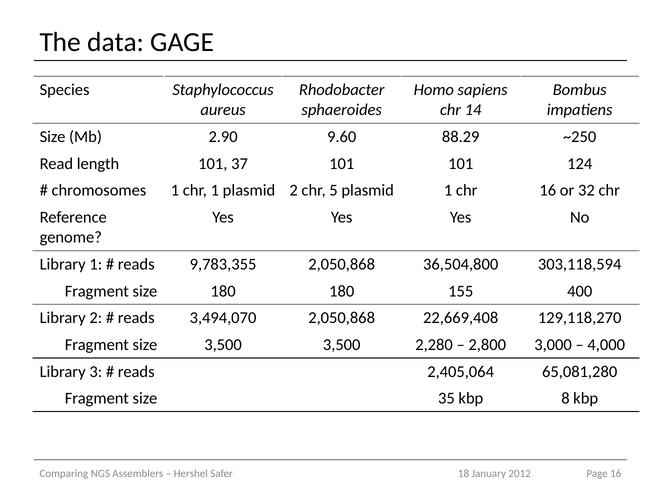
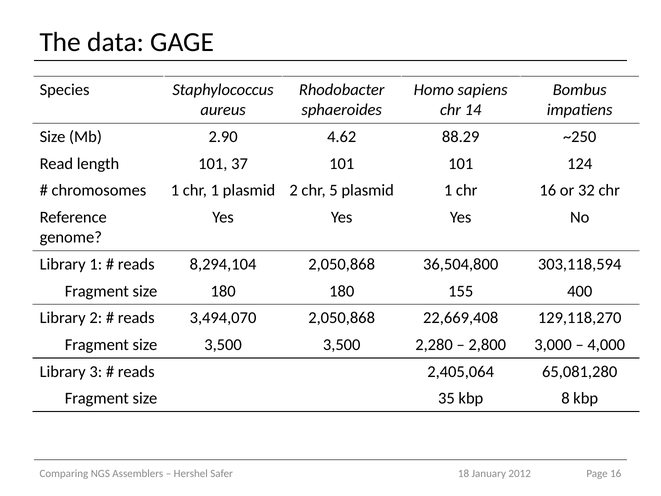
9.60: 9.60 -> 4.62 (342, 137)
9,783,355: 9,783,355 -> 8,294,104 (223, 264)
